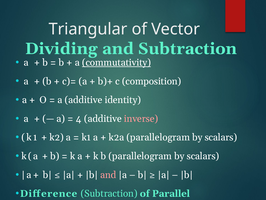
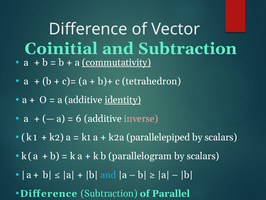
Triangular: Triangular -> Difference (88, 29)
Dividing: Dividing -> Coinitial (61, 49)
composition: composition -> tetrahedron (152, 81)
identity underline: none -> present (123, 100)
4: 4 -> 6 (79, 118)
k2a parallelogram: parallelogram -> parallelepiped (158, 137)
and colour: pink -> light blue (108, 174)
